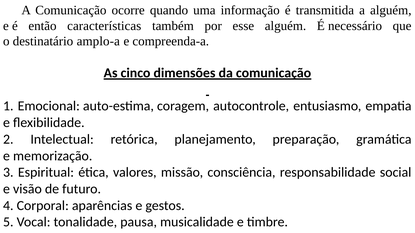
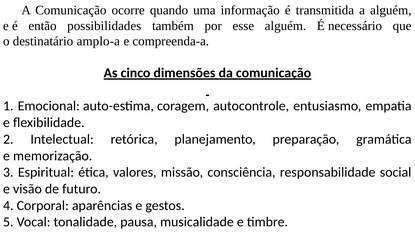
características: características -> possibilidades (104, 26)
